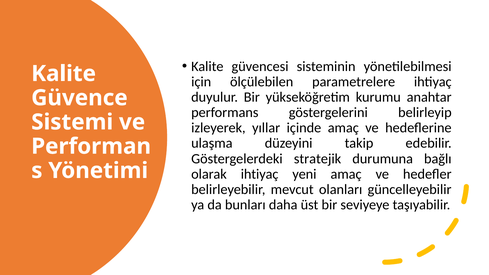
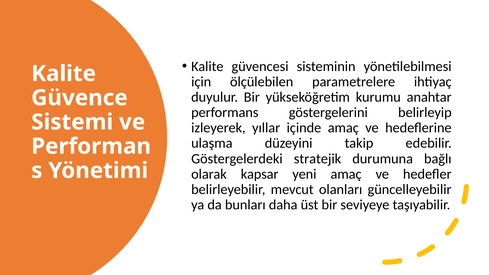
olarak ihtiyaç: ihtiyaç -> kapsar (260, 174)
